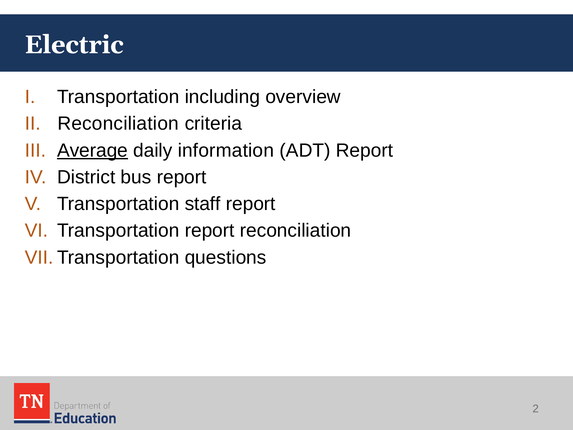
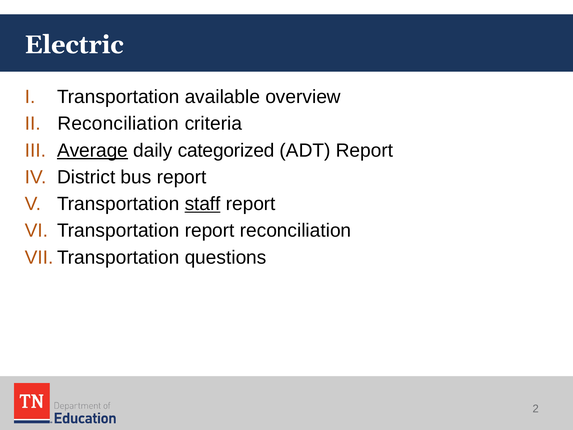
including: including -> available (222, 97)
information: information -> categorized (226, 150)
staff underline: none -> present (203, 204)
